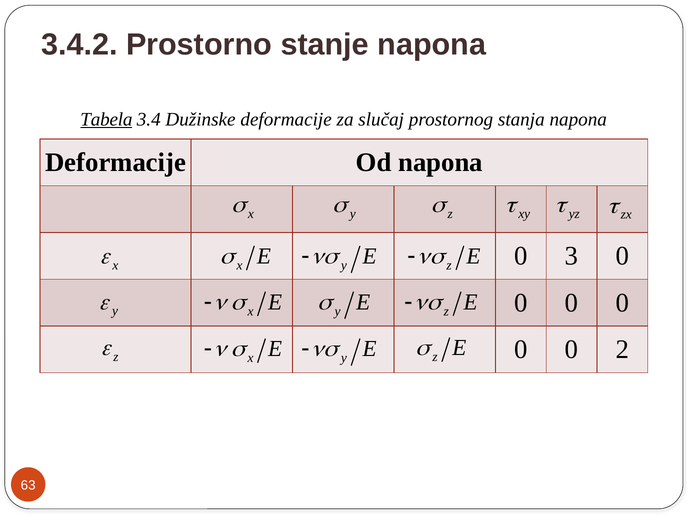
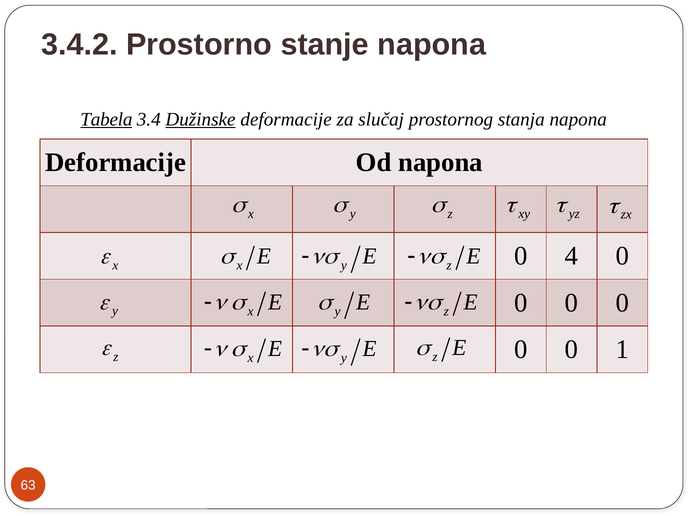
Dužinske underline: none -> present (200, 119)
3: 3 -> 4 (572, 256)
2: 2 -> 1 (622, 350)
